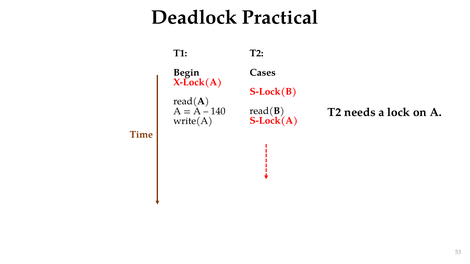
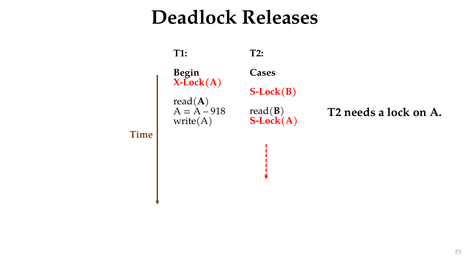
Practical: Practical -> Releases (280, 17)
140: 140 -> 918 (218, 111)
